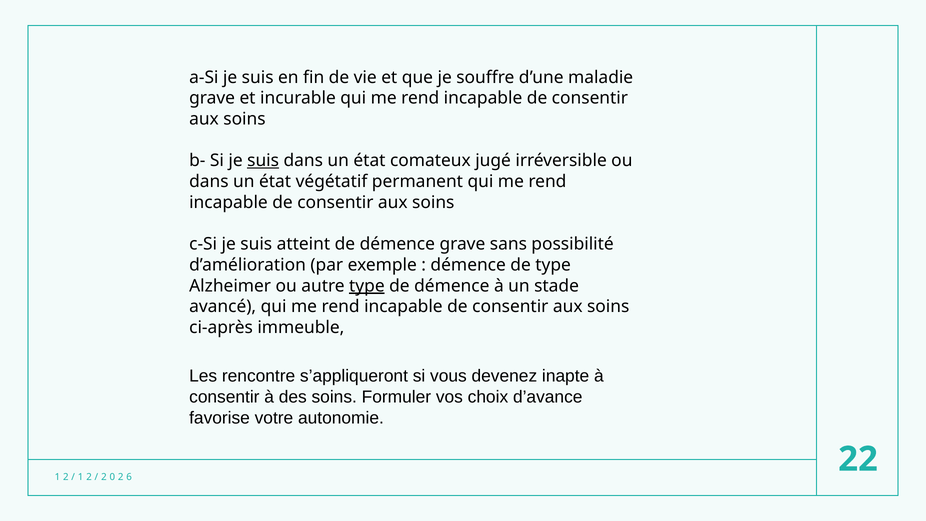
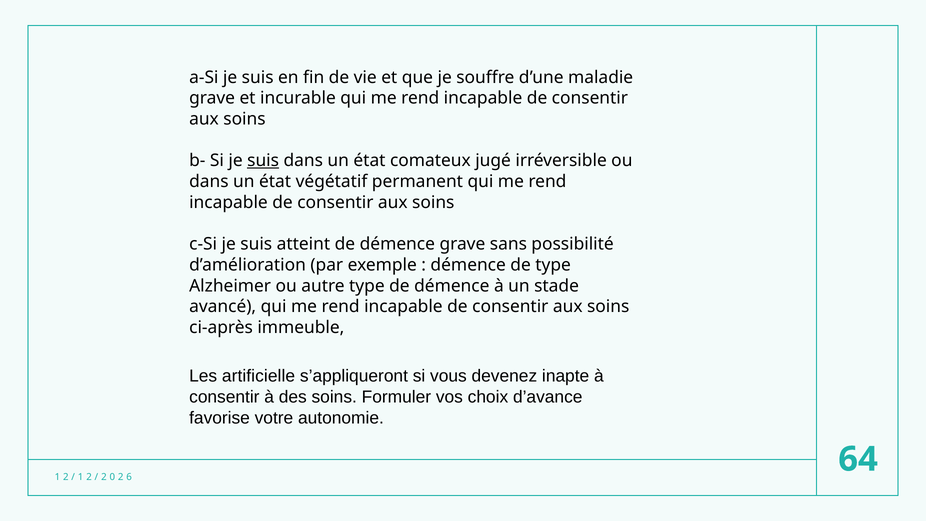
type underline: present -> none (367, 286)
rencontre: rencontre -> artificielle (259, 376)
22: 22 -> 64 (858, 459)
